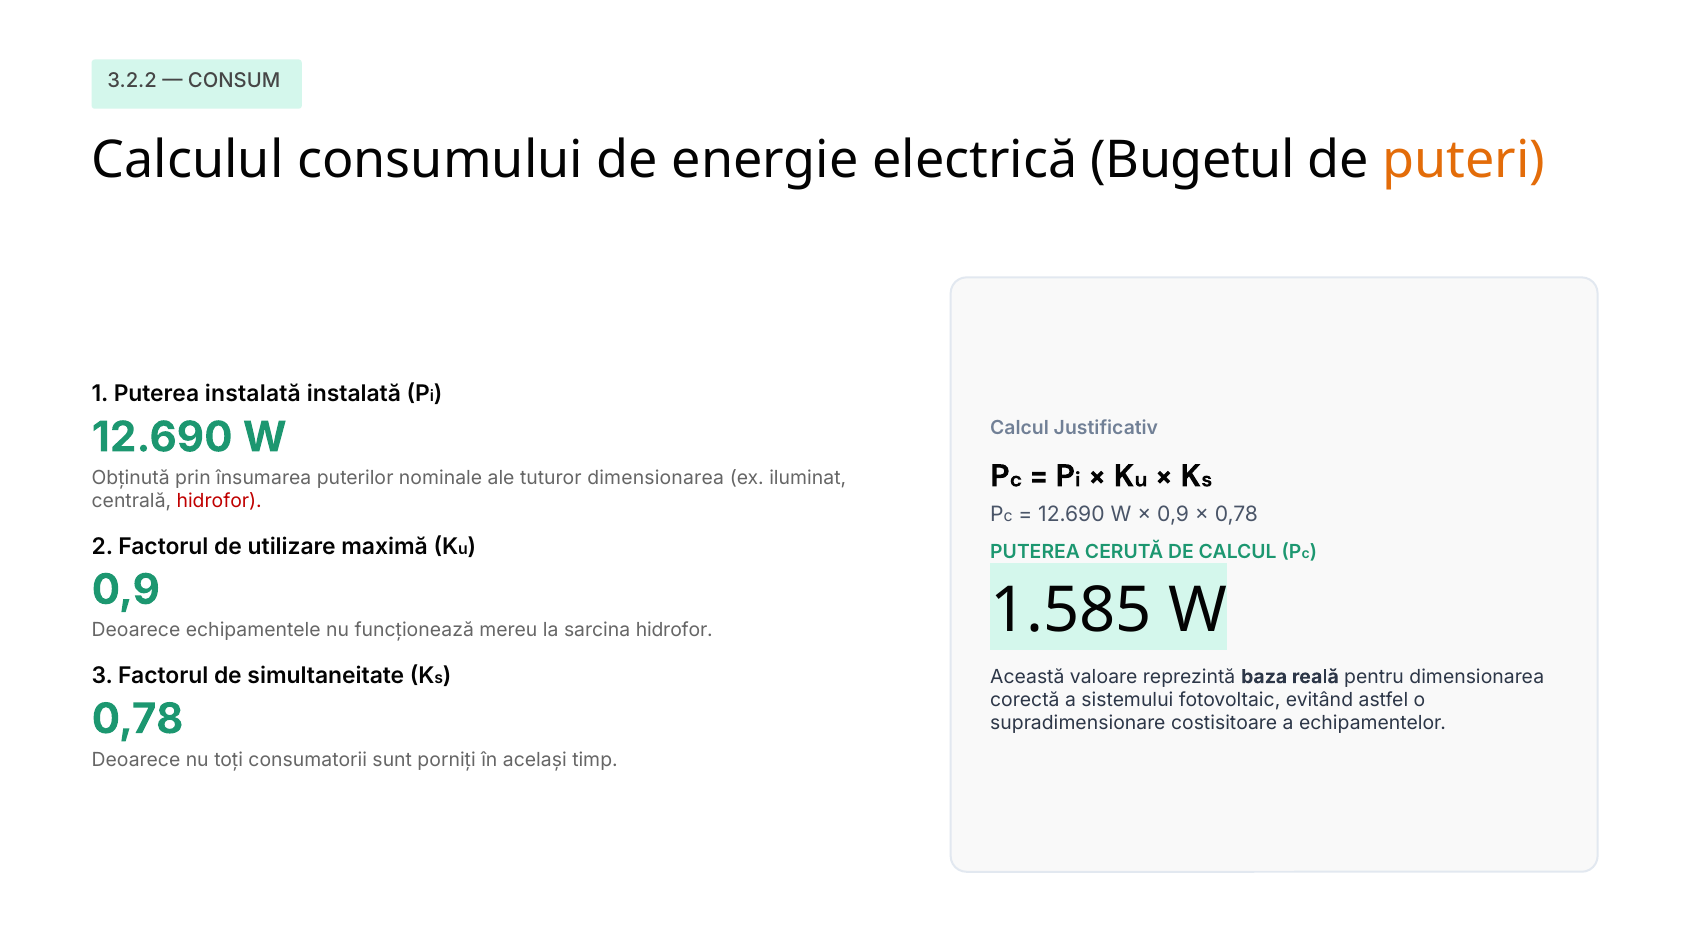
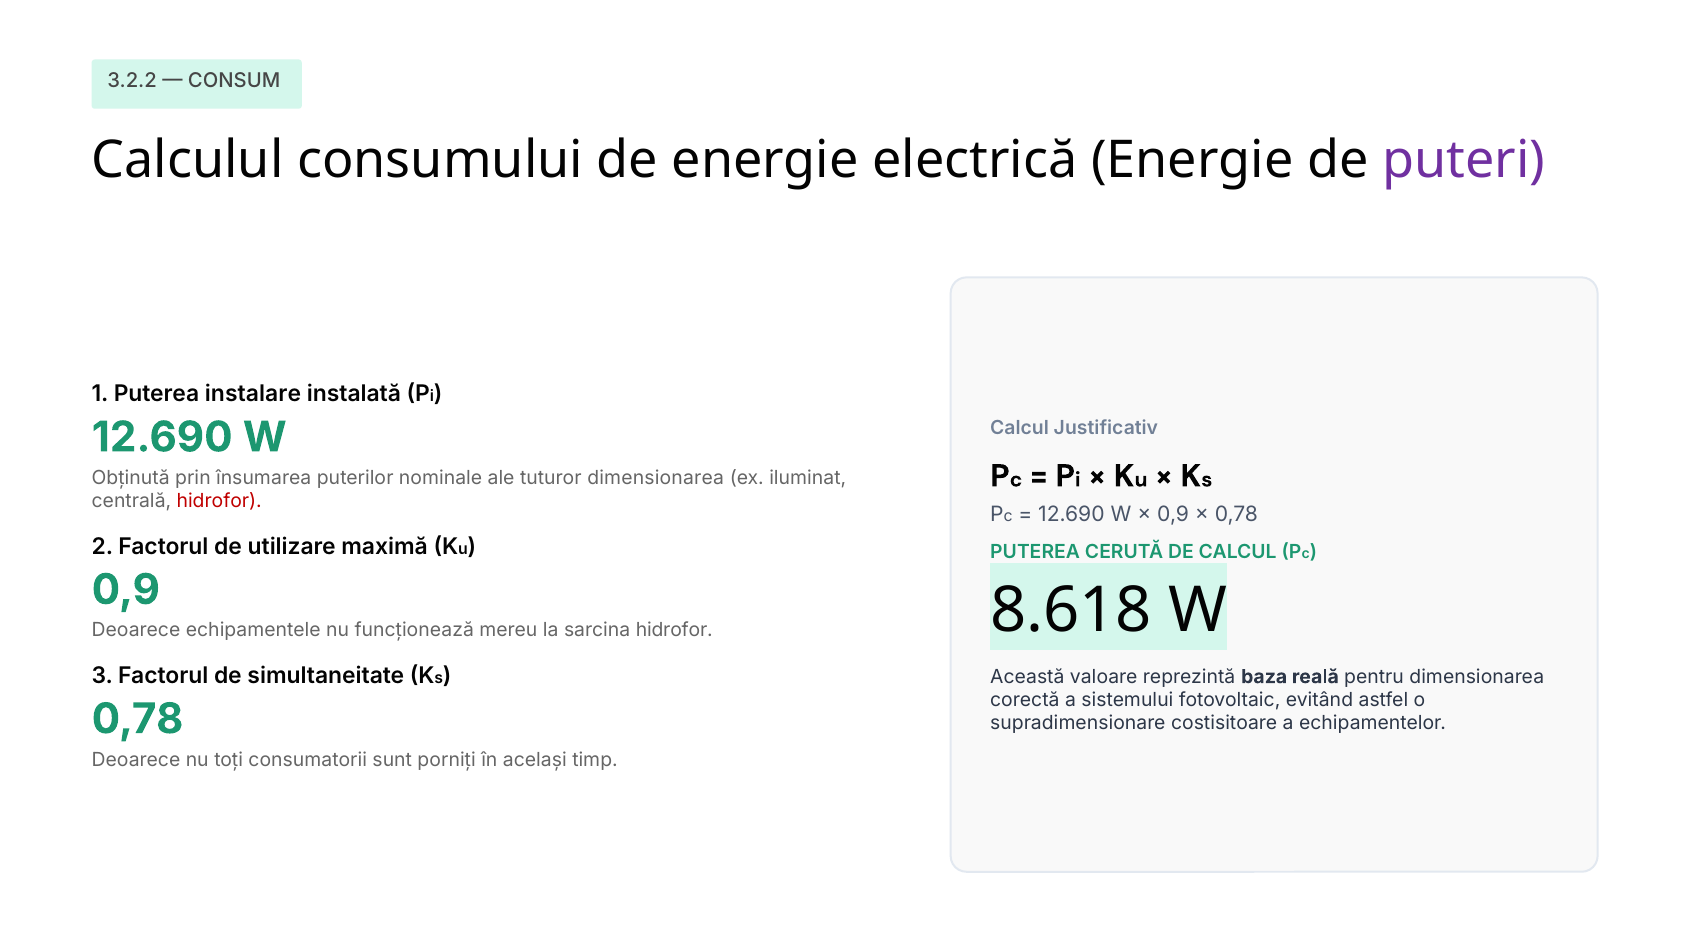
electrică Bugetul: Bugetul -> Energie (1192, 160)
puteri colour: orange -> purple (1464, 160)
Puterea instalată: instalată -> instalare (253, 394)
1.585: 1.585 -> 8.618 (1071, 610)
